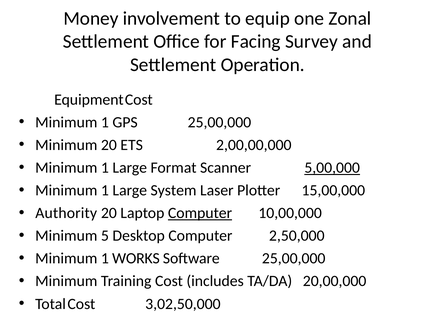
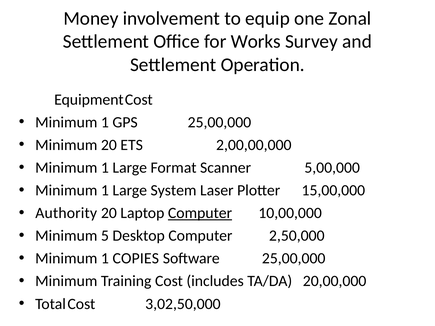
Facing: Facing -> Works (256, 42)
5,00,000 underline: present -> none (332, 168)
WORKS: WORKS -> COPIES (136, 259)
